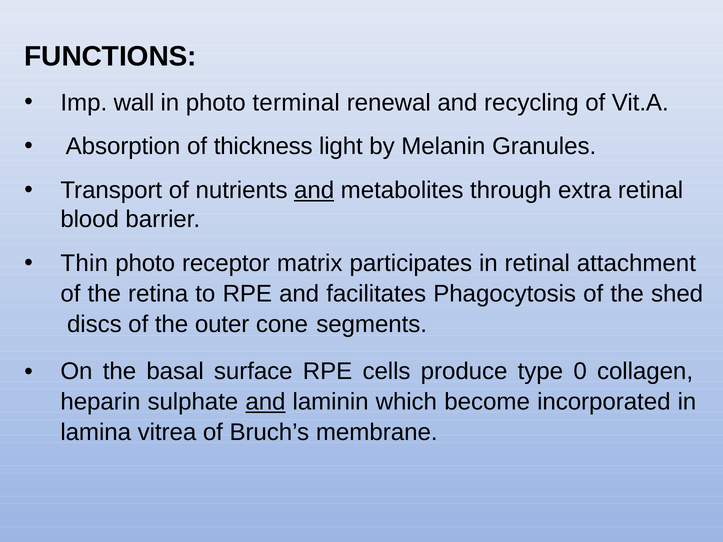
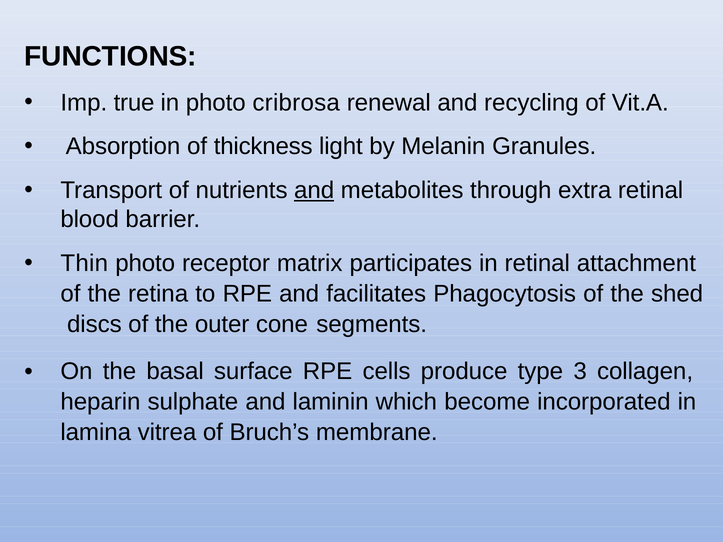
wall: wall -> true (134, 103)
terminal: terminal -> cribrosa (296, 103)
0: 0 -> 3 (580, 371)
and underline: present -> none (265, 402)
